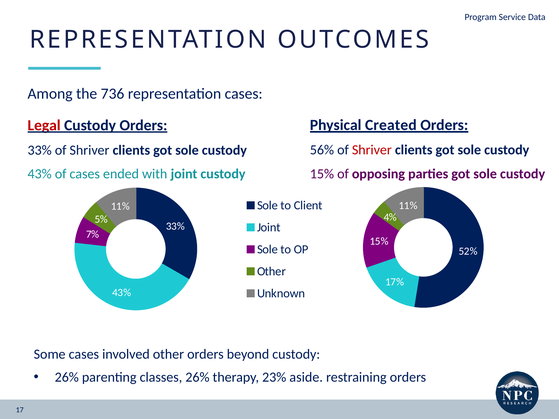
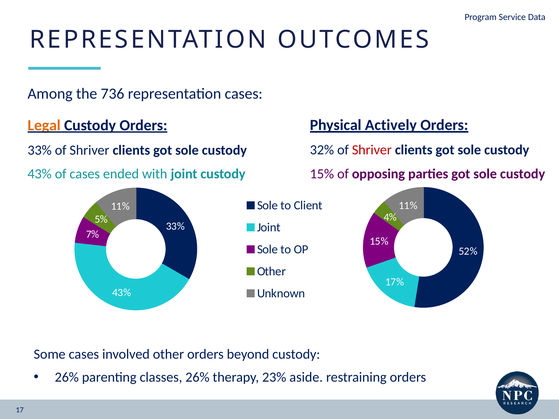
Created: Created -> Actively (391, 125)
Legal colour: red -> orange (44, 125)
56%: 56% -> 32% (322, 150)
